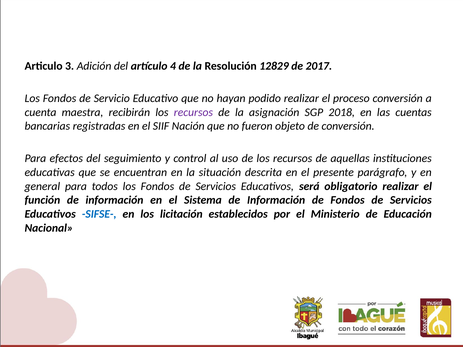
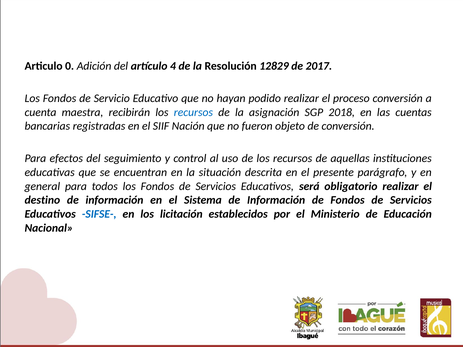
3: 3 -> 0 (70, 66)
recursos colour: purple -> blue (193, 112)
función: función -> destino (42, 200)
